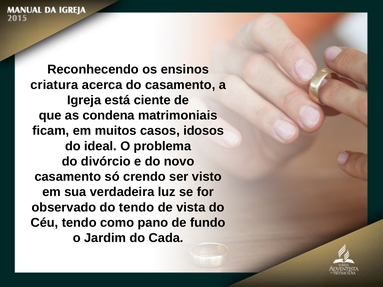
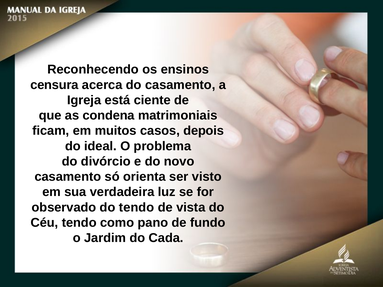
criatura: criatura -> censura (54, 85)
idosos: idosos -> depois (204, 131)
crendo: crendo -> orienta (144, 177)
